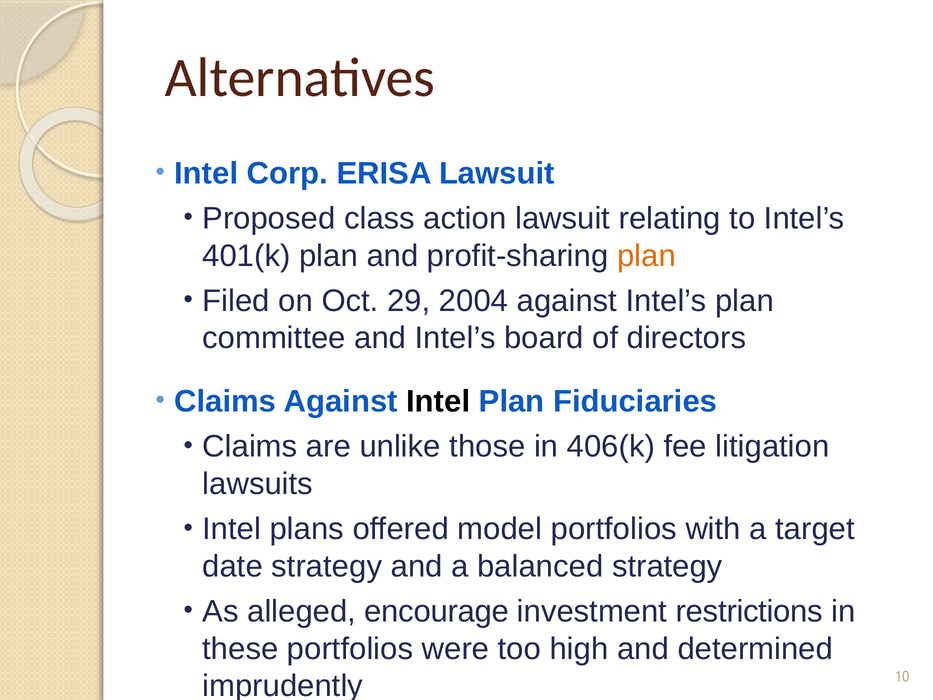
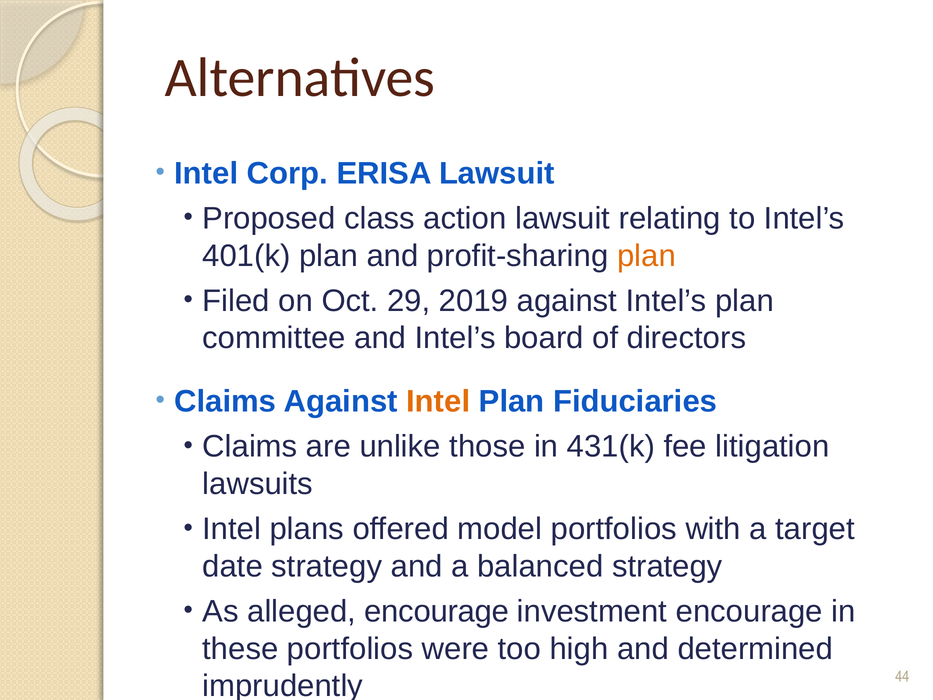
2004: 2004 -> 2019 (474, 301)
Intel colour: black -> orange (438, 401)
406(k: 406(k -> 431(k (611, 446)
investment restrictions: restrictions -> encourage (749, 611)
10: 10 -> 44 (902, 676)
